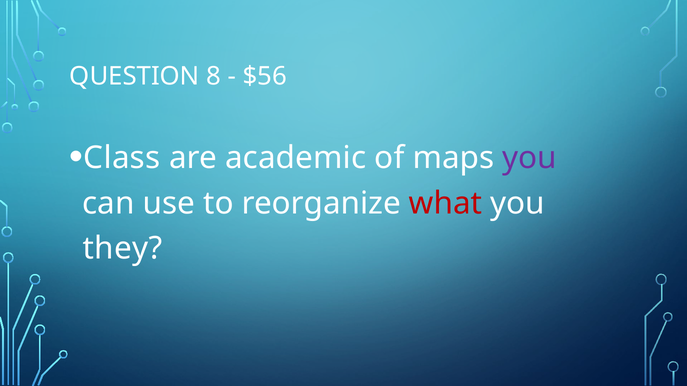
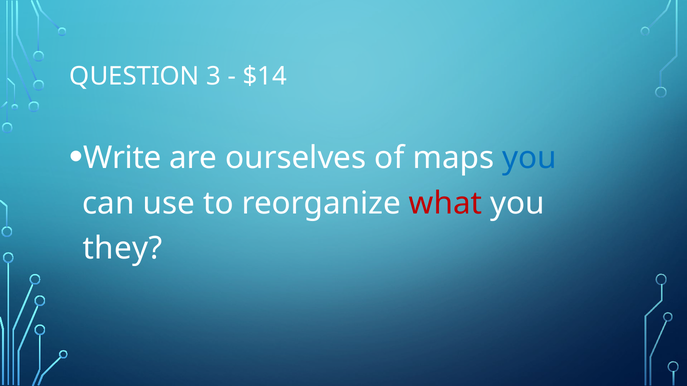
8: 8 -> 3 (214, 76)
$56: $56 -> $14 (265, 76)
Class: Class -> Write (122, 158)
academic: academic -> ourselves (296, 158)
you colour: purple -> blue (530, 158)
